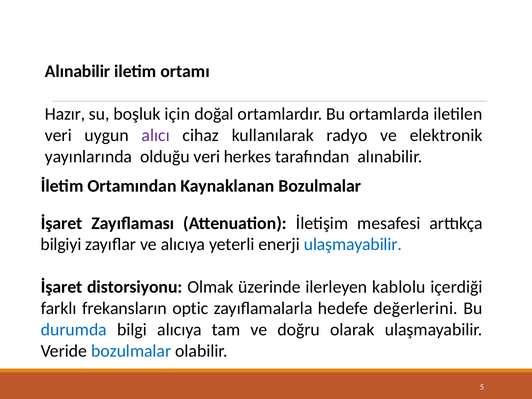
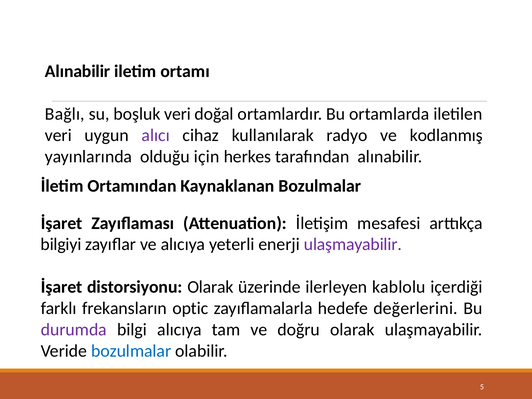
Hazır: Hazır -> Bağlı (65, 114)
boşluk için: için -> veri (178, 114)
elektronik: elektronik -> kodlanmış (446, 135)
olduğu veri: veri -> için (207, 156)
ulaşmayabilir colour: blue -> purple (353, 244)
distorsiyonu Olmak: Olmak -> Olarak (211, 287)
durumda colour: blue -> purple (74, 330)
